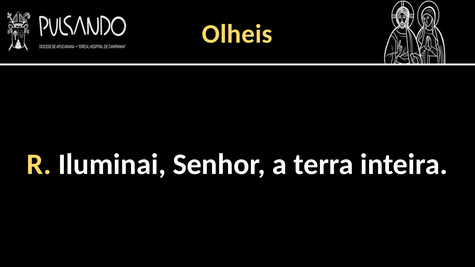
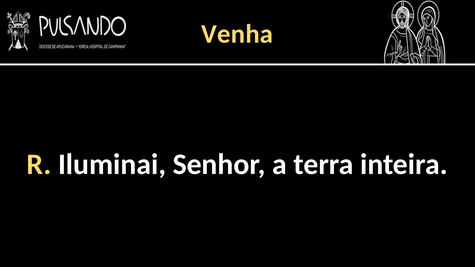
Olheis: Olheis -> Venha (237, 34)
